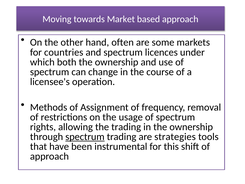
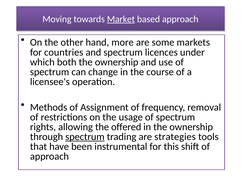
Market underline: none -> present (121, 19)
often: often -> more (123, 42)
the trading: trading -> offered (126, 127)
